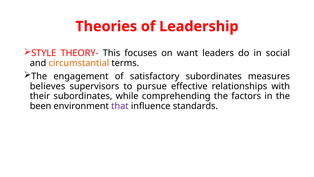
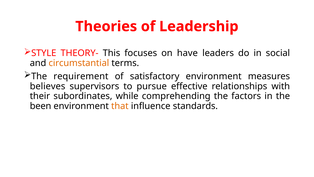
want: want -> have (187, 53)
engagement: engagement -> requirement (81, 76)
satisfactory subordinates: subordinates -> environment (214, 76)
that colour: purple -> orange (120, 106)
